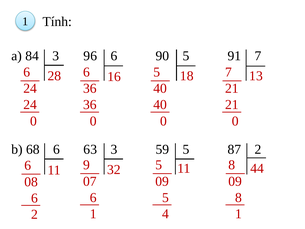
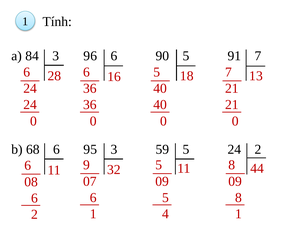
63: 63 -> 95 (90, 149)
5 87: 87 -> 24 (234, 149)
